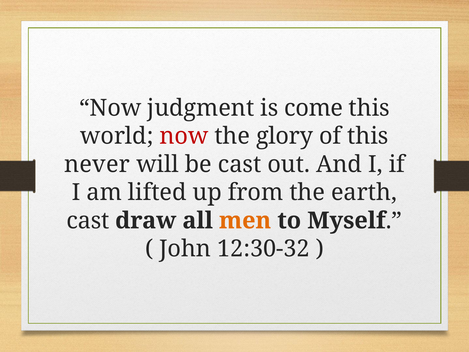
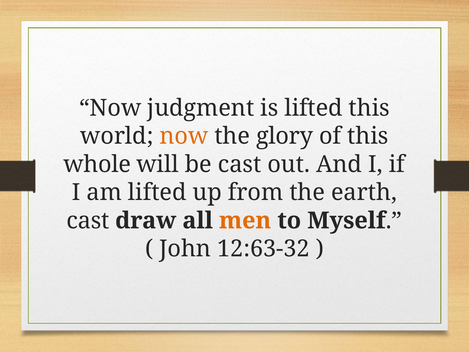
is come: come -> lifted (314, 108)
now colour: red -> orange (184, 136)
never: never -> whole (97, 164)
12:30-32: 12:30-32 -> 12:63-32 (263, 249)
